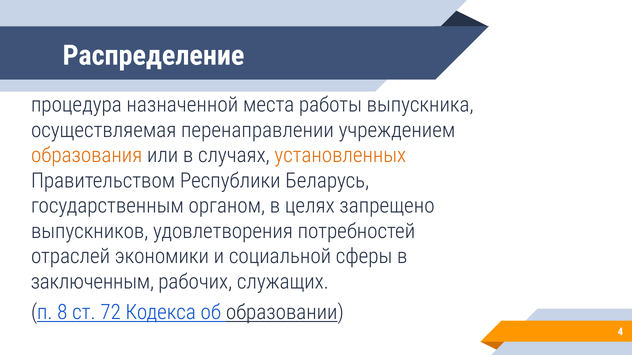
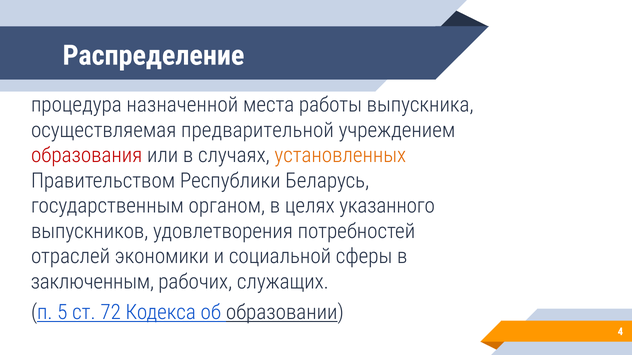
перенаправлении: перенаправлении -> предварительной (257, 130)
образования colour: orange -> red (87, 156)
запрещено: запрещено -> указанного (387, 206)
8: 8 -> 5 (62, 313)
